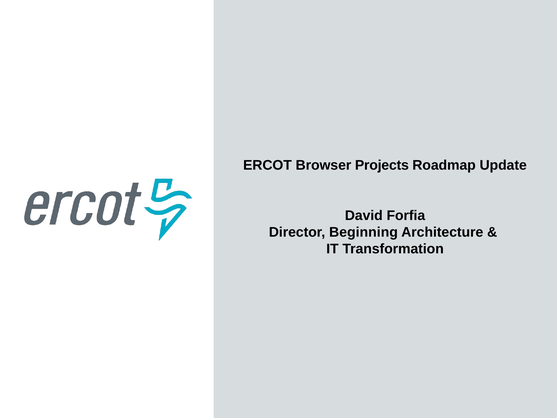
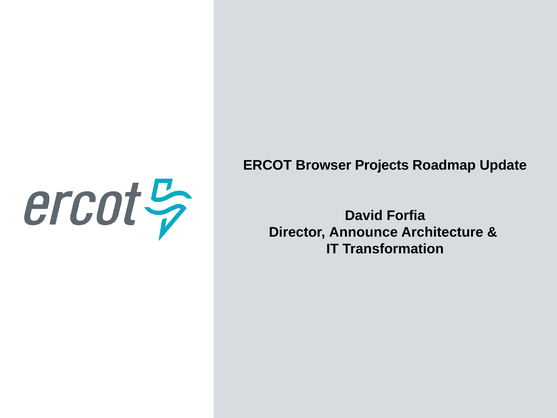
Beginning: Beginning -> Announce (363, 232)
